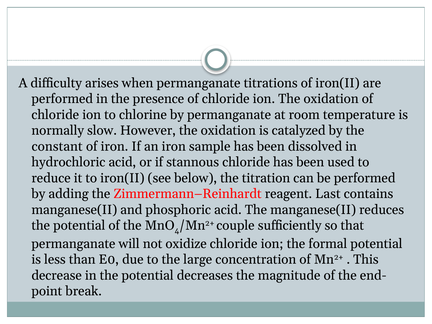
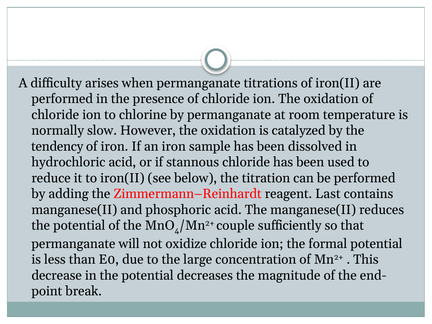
constant: constant -> tendency (57, 146)
